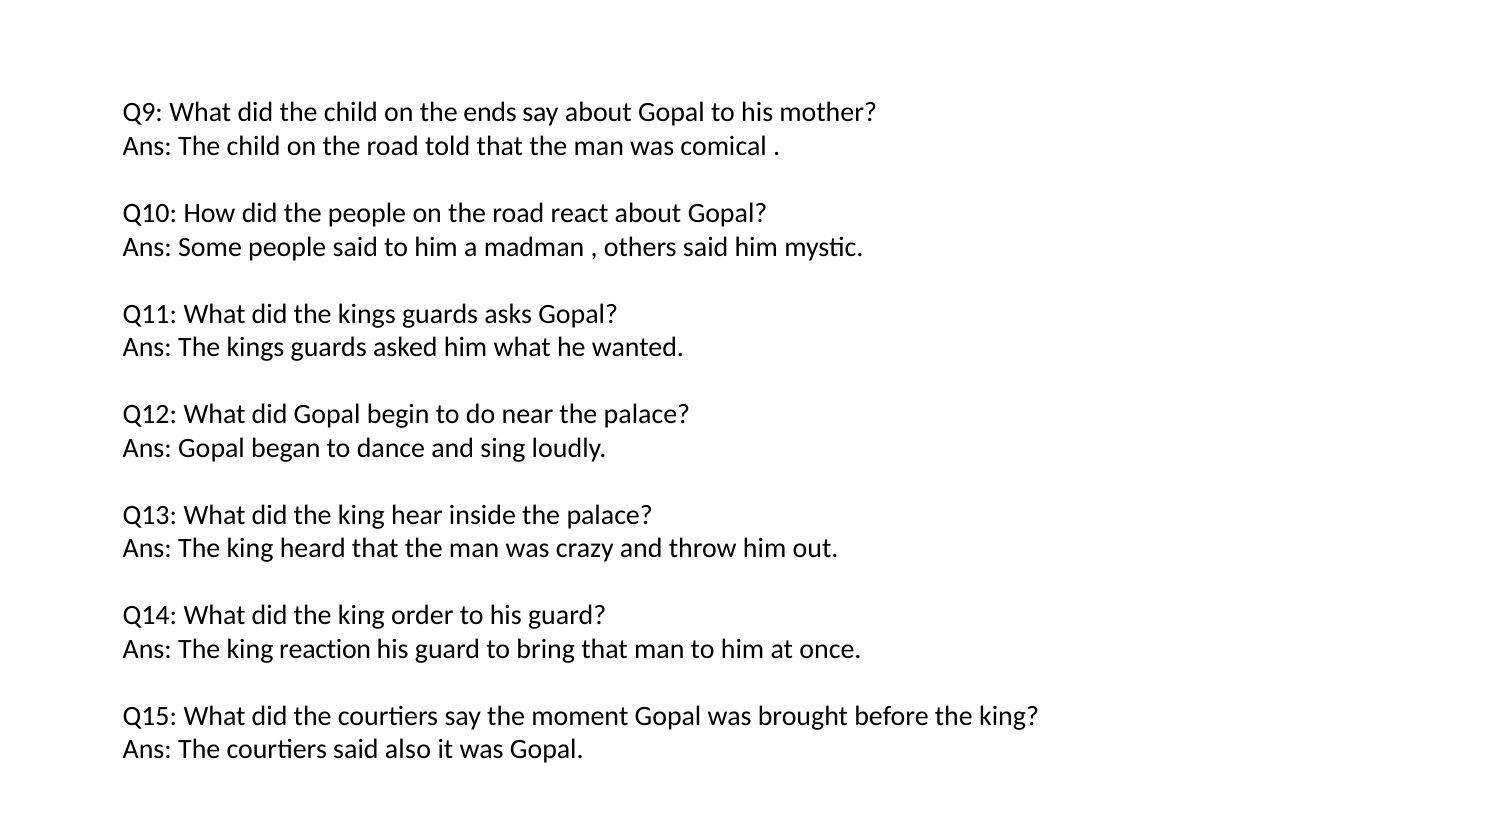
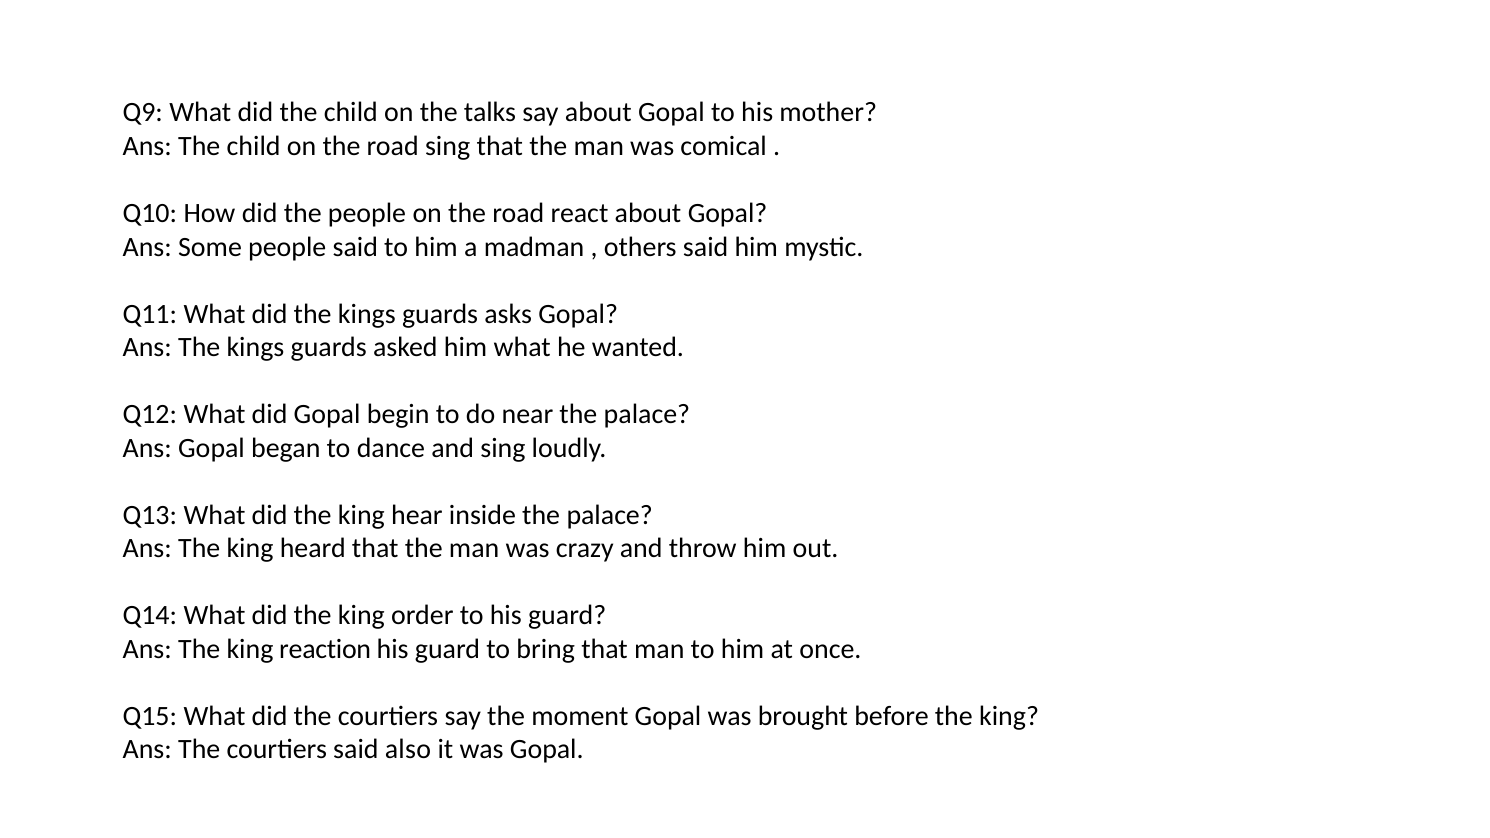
ends: ends -> talks (490, 113)
road told: told -> sing (448, 146)
